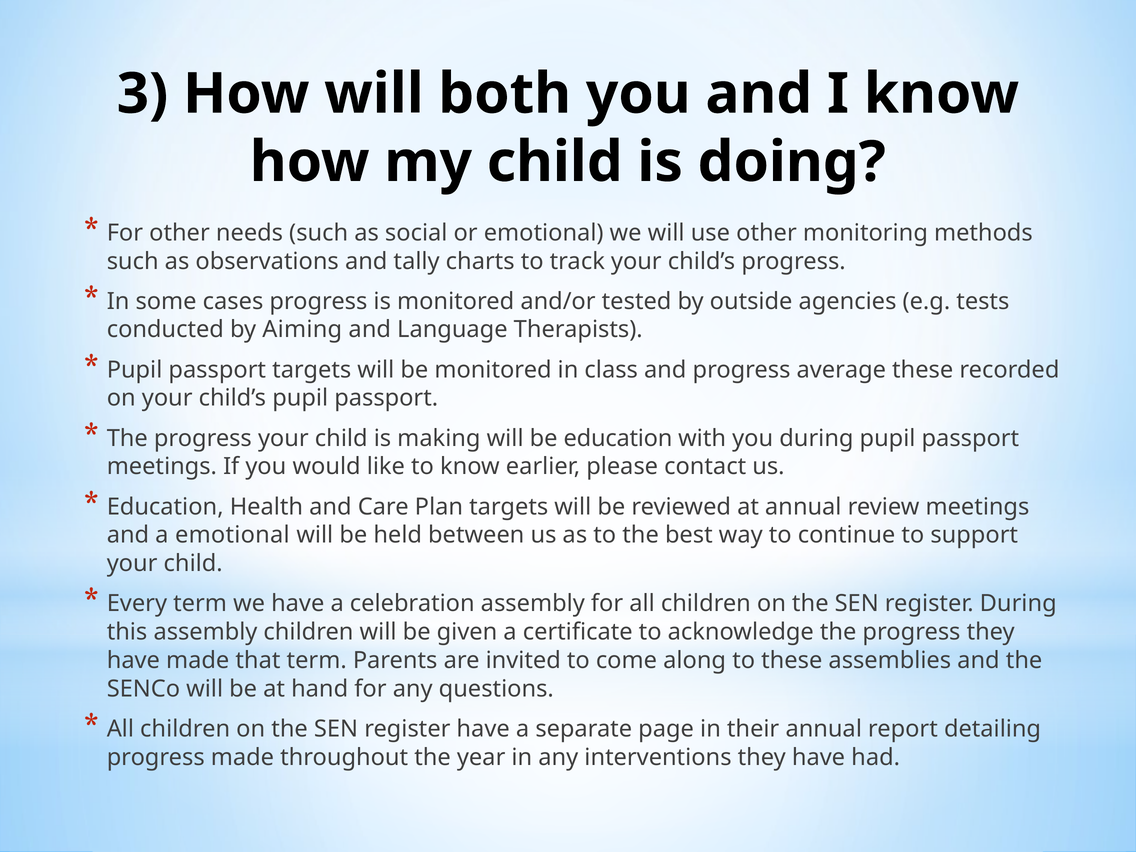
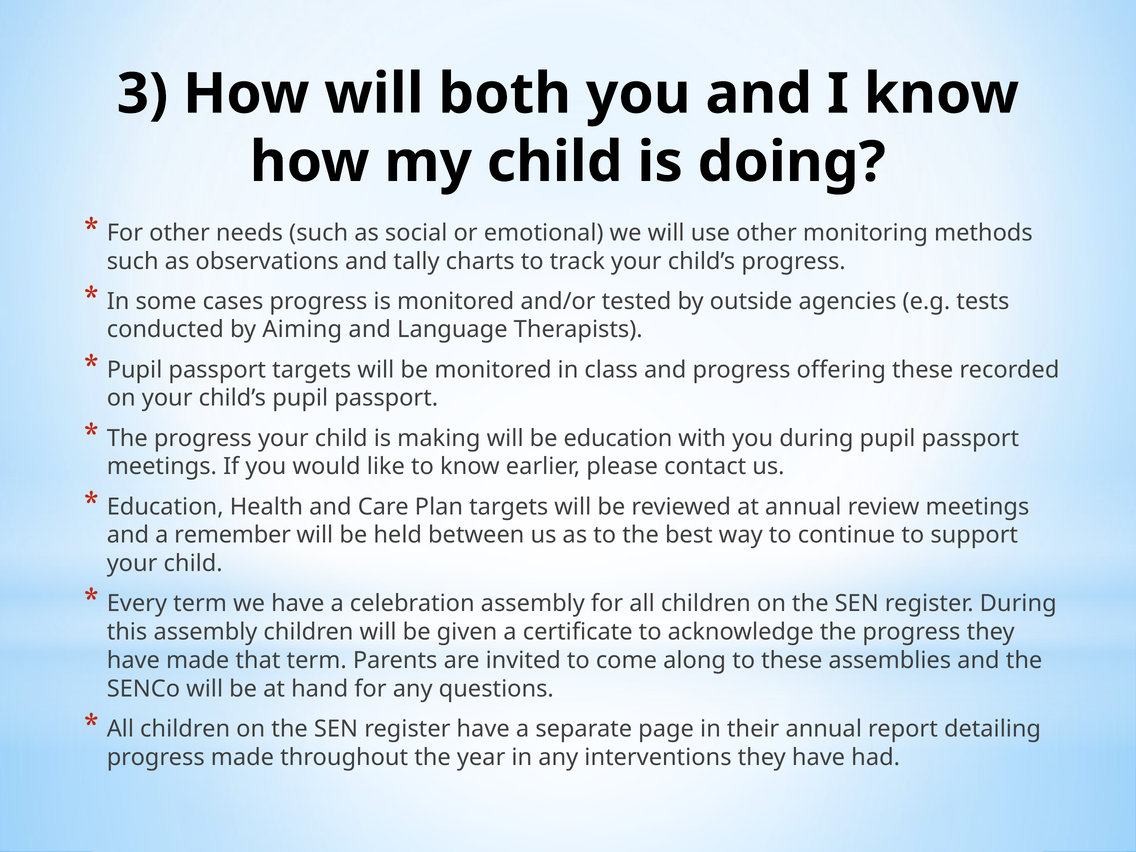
average: average -> offering (841, 370)
a emotional: emotional -> remember (233, 535)
